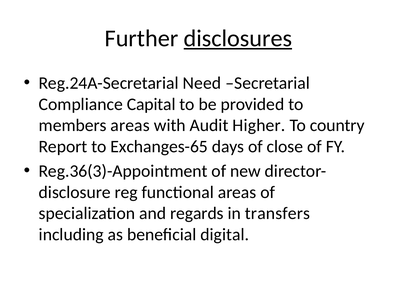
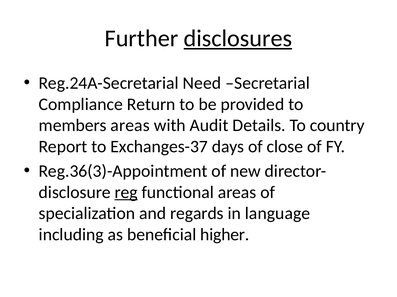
Capital: Capital -> Return (151, 104)
Higher: Higher -> Details (259, 126)
Exchanges-65: Exchanges-65 -> Exchanges-37 (159, 147)
reg underline: none -> present (126, 193)
transfers: transfers -> language (278, 214)
digital: digital -> higher (225, 235)
